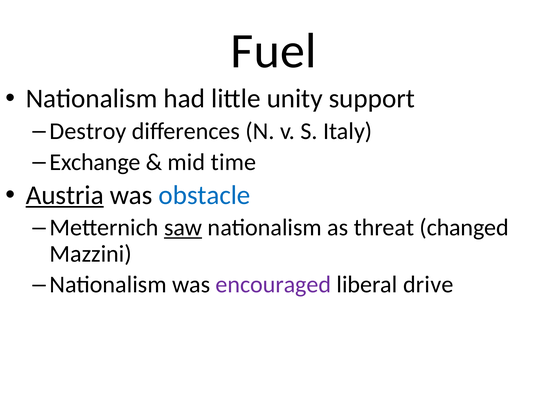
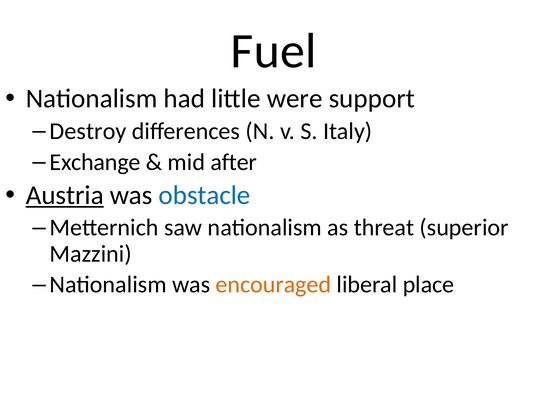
unity: unity -> were (295, 99)
time: time -> after (234, 162)
saw underline: present -> none (183, 228)
changed: changed -> superior (464, 228)
encouraged colour: purple -> orange (273, 285)
drive: drive -> place (428, 285)
